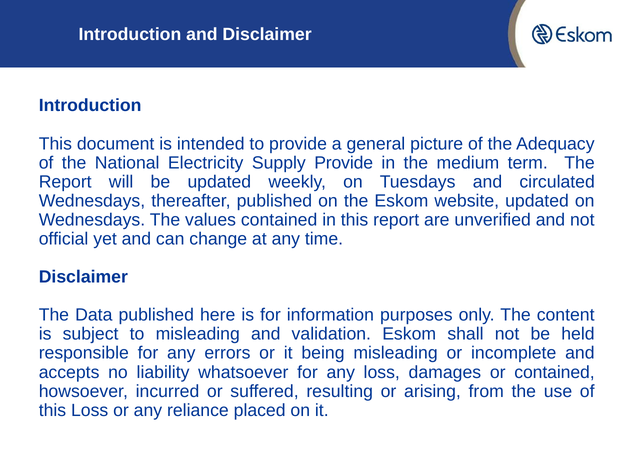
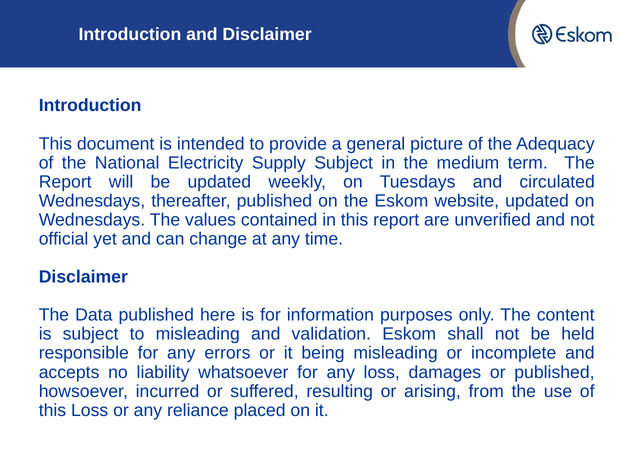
Supply Provide: Provide -> Subject (344, 163)
or contained: contained -> published (554, 372)
